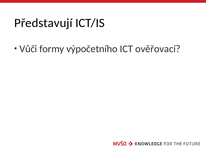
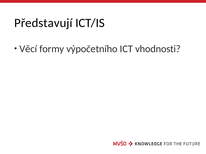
Vůči: Vůči -> Věcí (28, 49)
ověřovací: ověřovací -> vhodnosti (158, 49)
